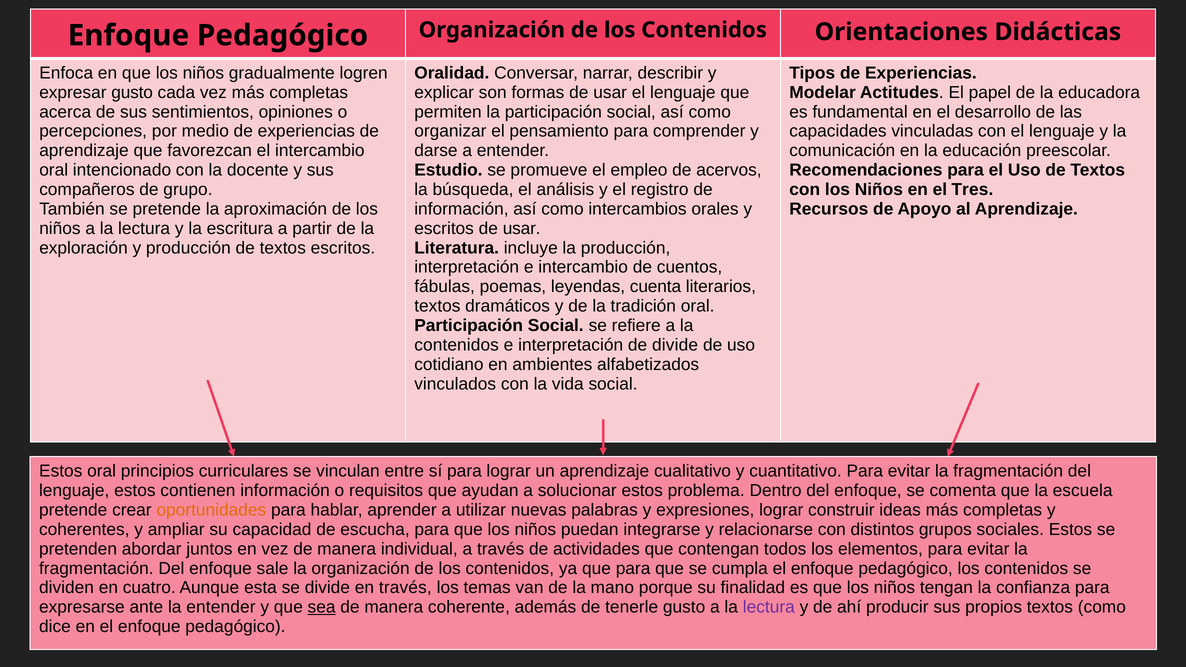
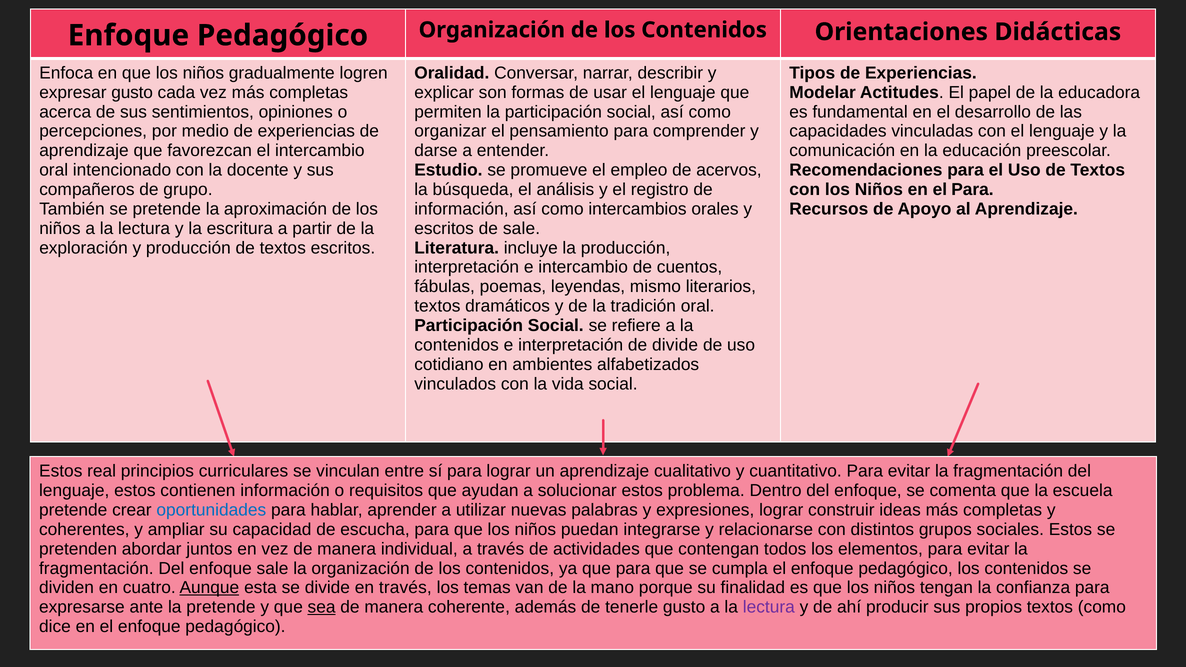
el Tres: Tres -> Para (972, 190)
escritos de usar: usar -> sale (521, 228)
cuenta: cuenta -> mismo (655, 287)
Estos oral: oral -> real (102, 471)
oportunidades colour: orange -> blue (211, 510)
Aunque underline: none -> present (209, 588)
la entender: entender -> pretende (221, 607)
